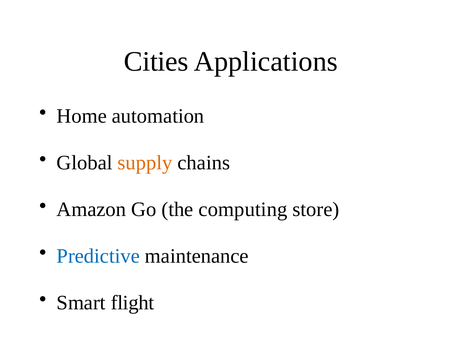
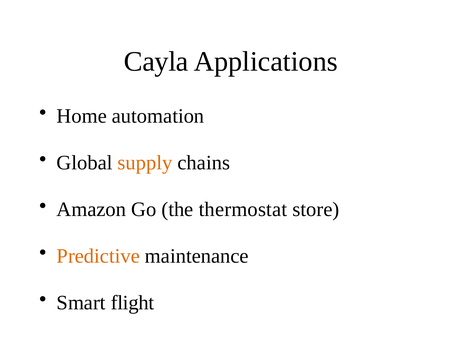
Cities: Cities -> Cayla (156, 62)
computing: computing -> thermostat (243, 210)
Predictive colour: blue -> orange (98, 256)
